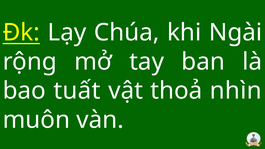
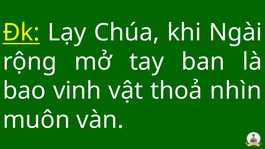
tuất: tuất -> vinh (77, 91)
